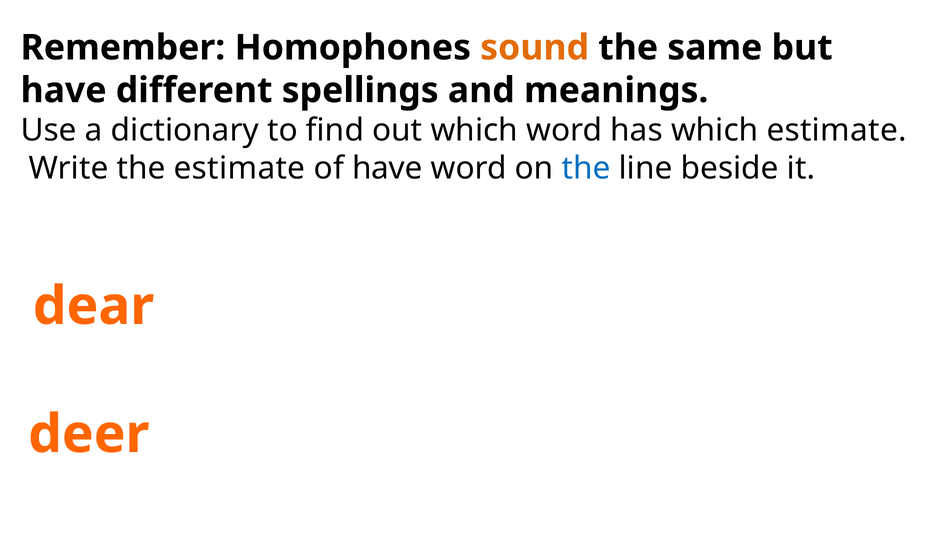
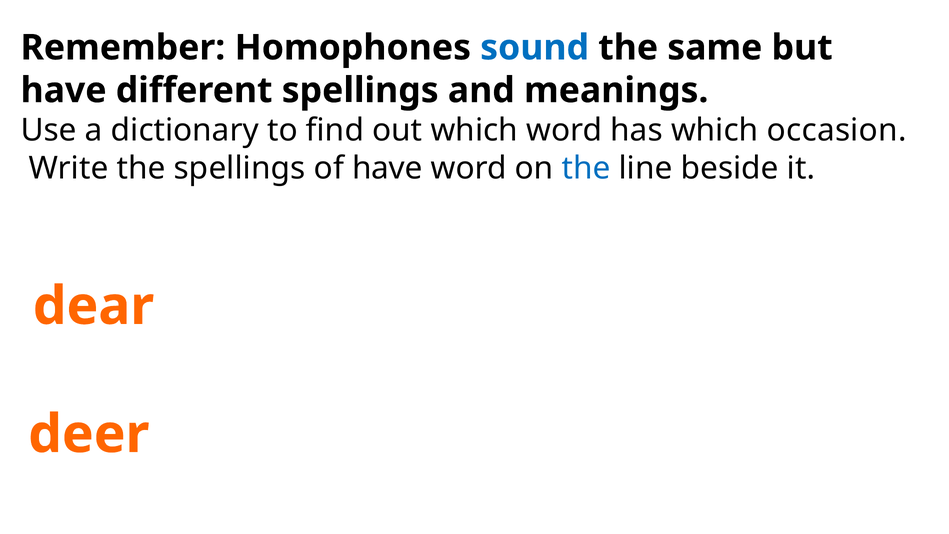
sound colour: orange -> blue (535, 48)
which estimate: estimate -> occasion (837, 130)
the estimate: estimate -> spellings (240, 168)
